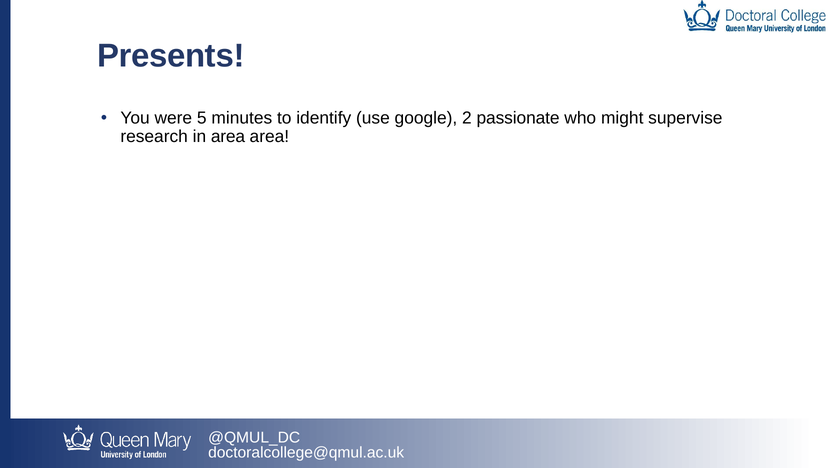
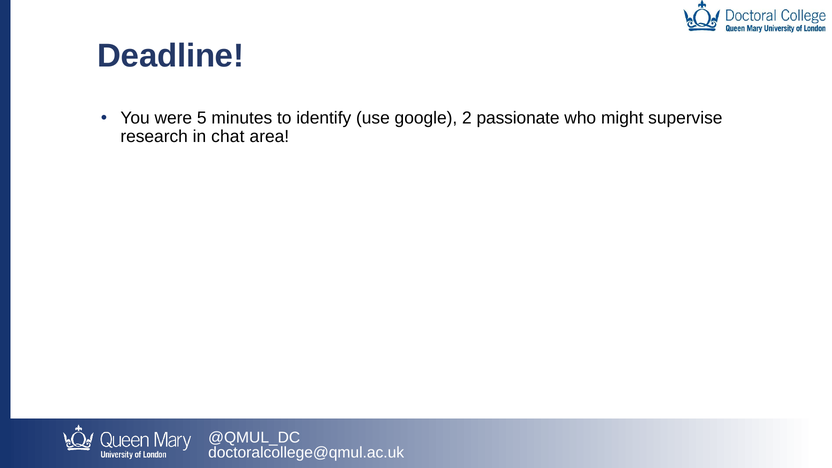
Presents: Presents -> Deadline (171, 56)
in area: area -> chat (228, 137)
